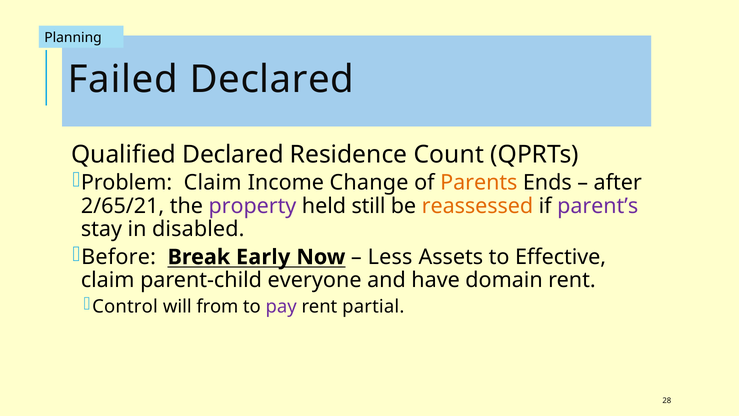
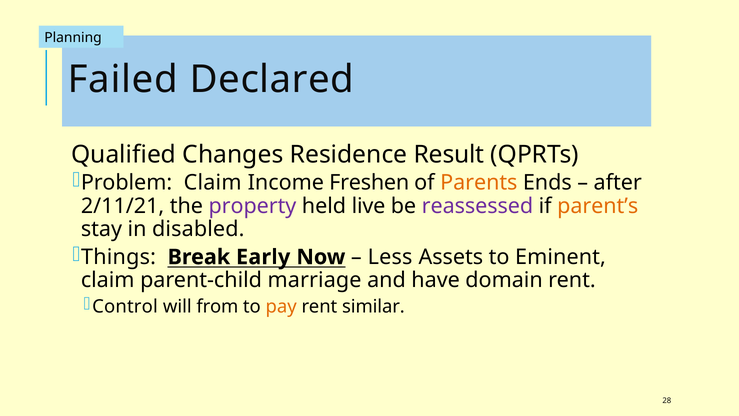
Qualified Declared: Declared -> Changes (233, 154)
Count: Count -> Result (449, 154)
Change: Change -> Freshen (369, 183)
2/65/21: 2/65/21 -> 2/11/21 (123, 206)
still: still -> live (369, 206)
reassessed colour: orange -> purple (477, 206)
parent’s colour: purple -> orange (598, 206)
Before: Before -> Things (119, 257)
Effective: Effective -> Eminent (560, 257)
everyone: everyone -> marriage (315, 280)
pay colour: purple -> orange (281, 306)
partial: partial -> similar (373, 306)
